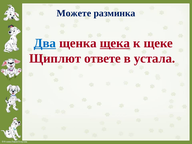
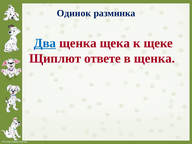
Можете: Можете -> Одинок (74, 13)
щека underline: present -> none (115, 43)
в устала: устала -> щенка (154, 58)
